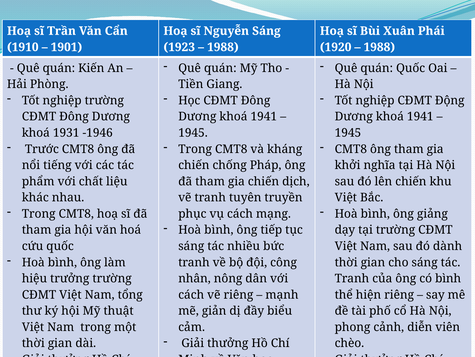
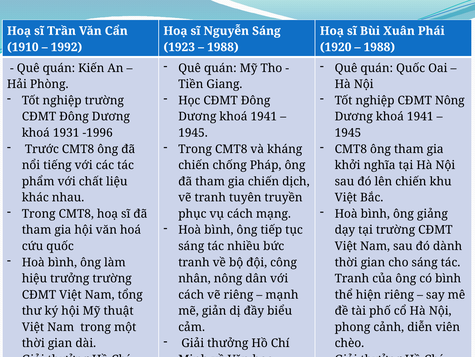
1901: 1901 -> 1992 (66, 47)
CĐMT Động: Động -> Nông (450, 100)
-1946: -1946 -> -1996 (98, 133)
